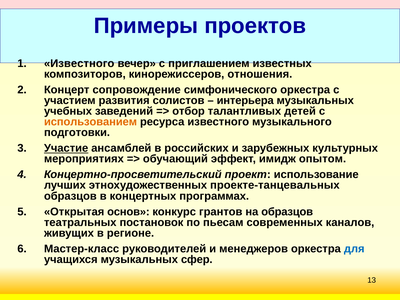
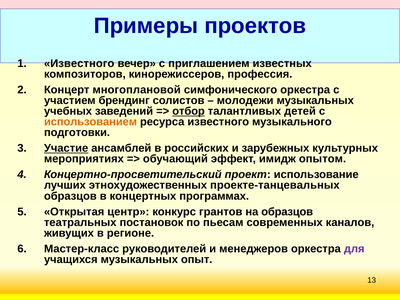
отношения: отношения -> профессия (260, 74)
сопровождение: сопровождение -> многоплановой (137, 90)
развития: развития -> брендинг (124, 101)
интерьера: интерьера -> молодежи (245, 101)
отбор underline: none -> present (189, 111)
основ: основ -> центр (128, 212)
для colour: blue -> purple (354, 249)
сфер: сфер -> опыт (197, 259)
